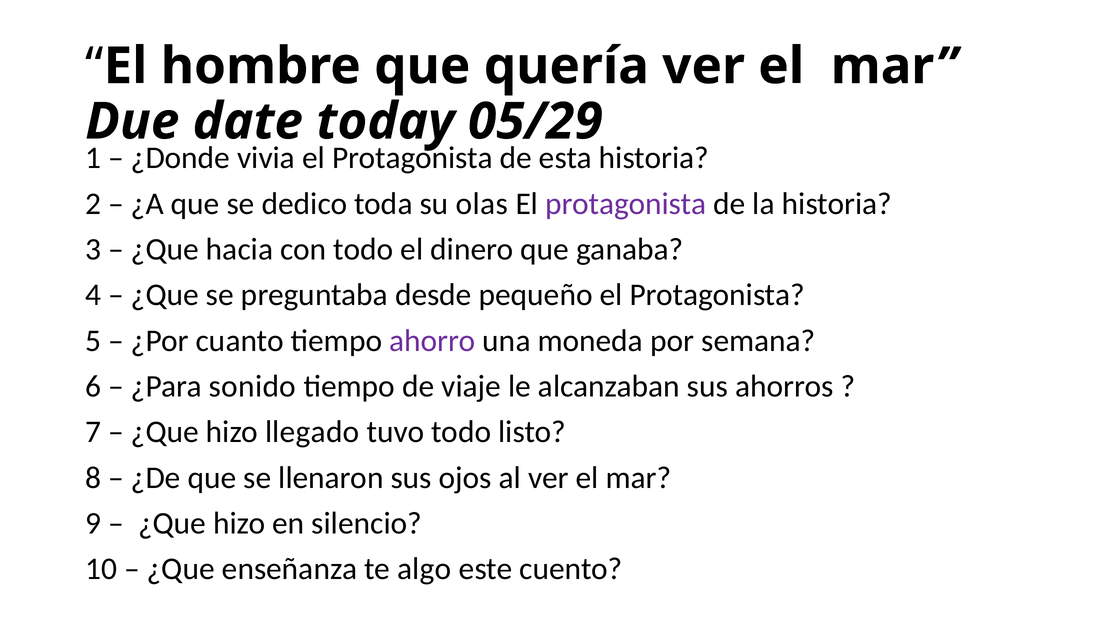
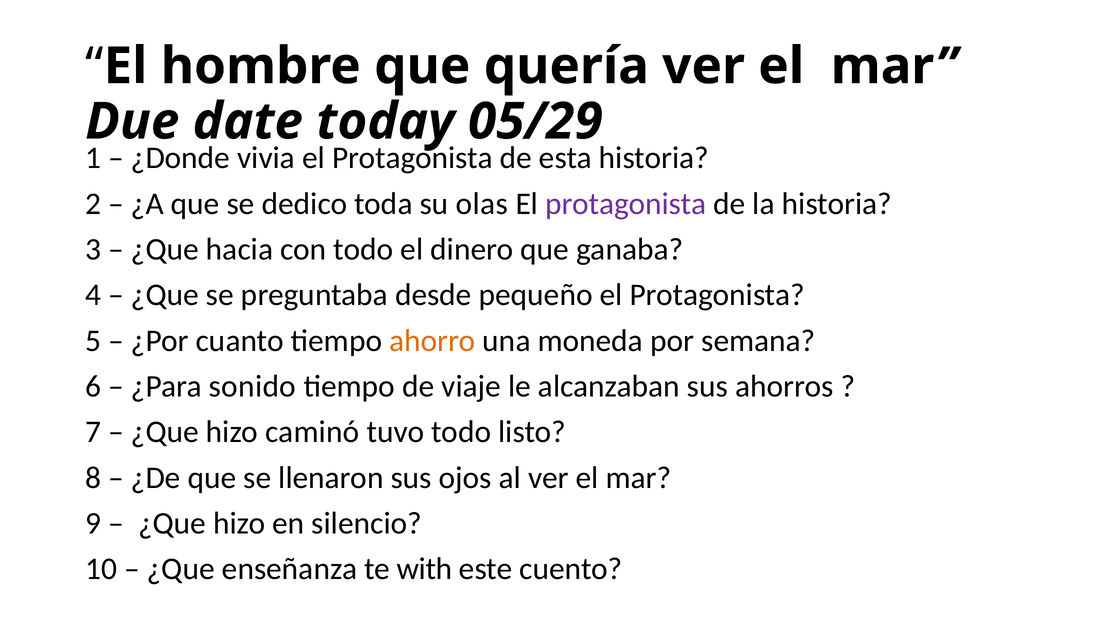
ahorro colour: purple -> orange (432, 341)
llegado: llegado -> caminó (312, 432)
algo: algo -> with (425, 569)
